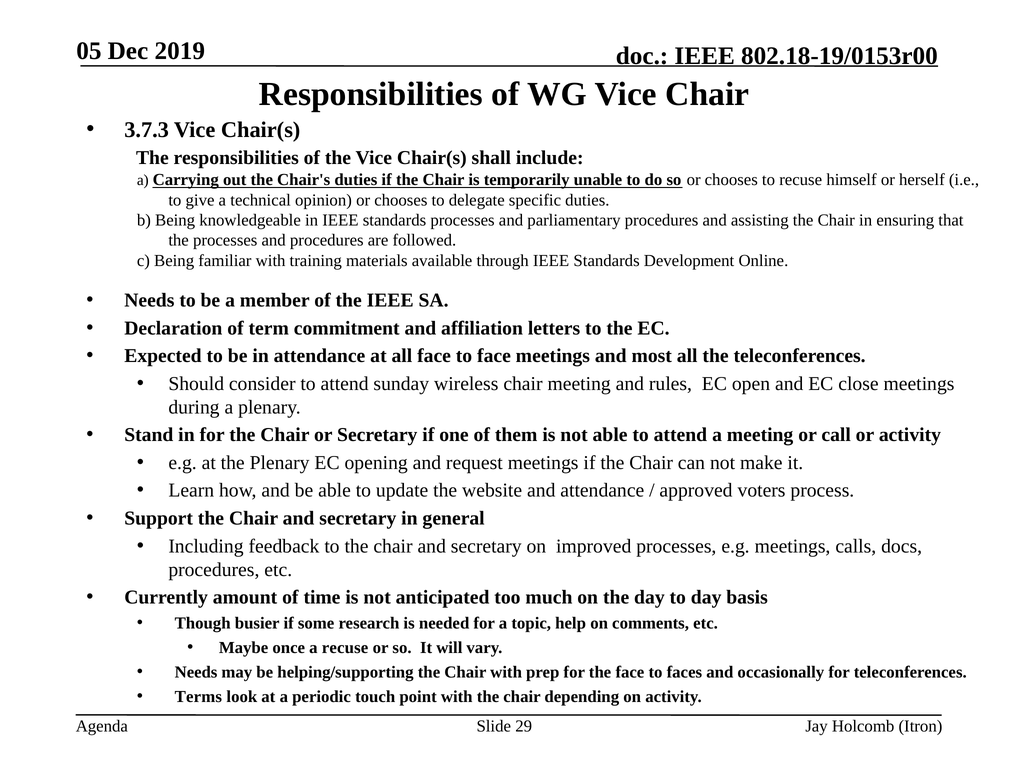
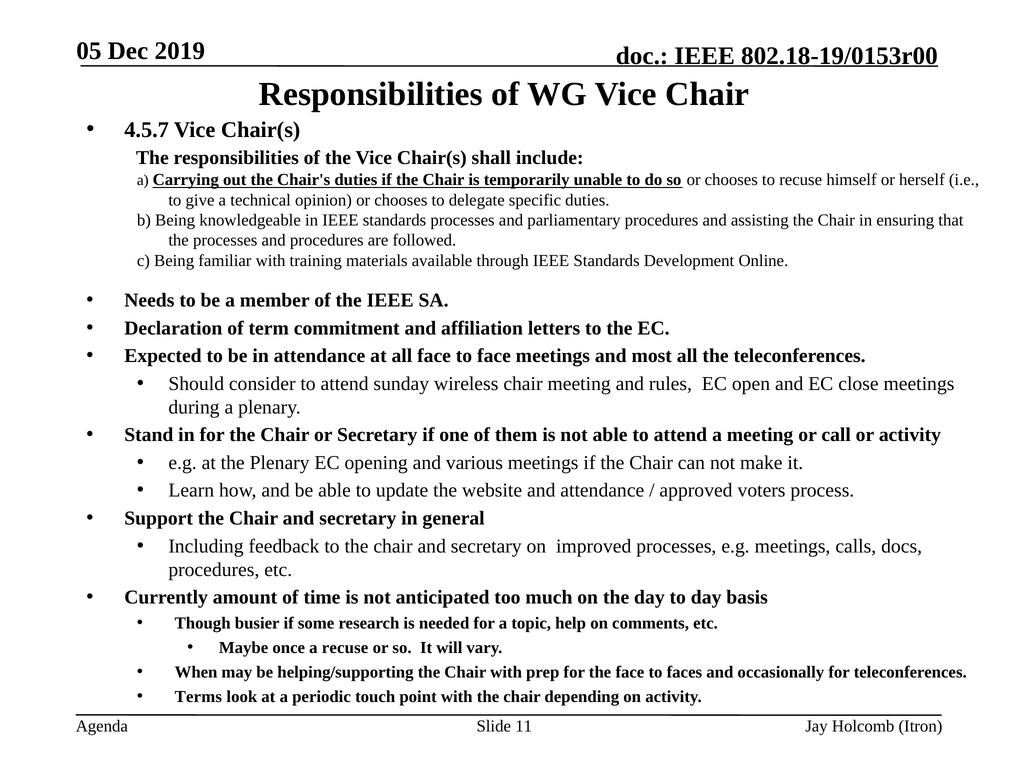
3.7.3: 3.7.3 -> 4.5.7 (147, 130)
request: request -> various (474, 463)
Needs: Needs -> When (196, 672)
29: 29 -> 11 (524, 726)
